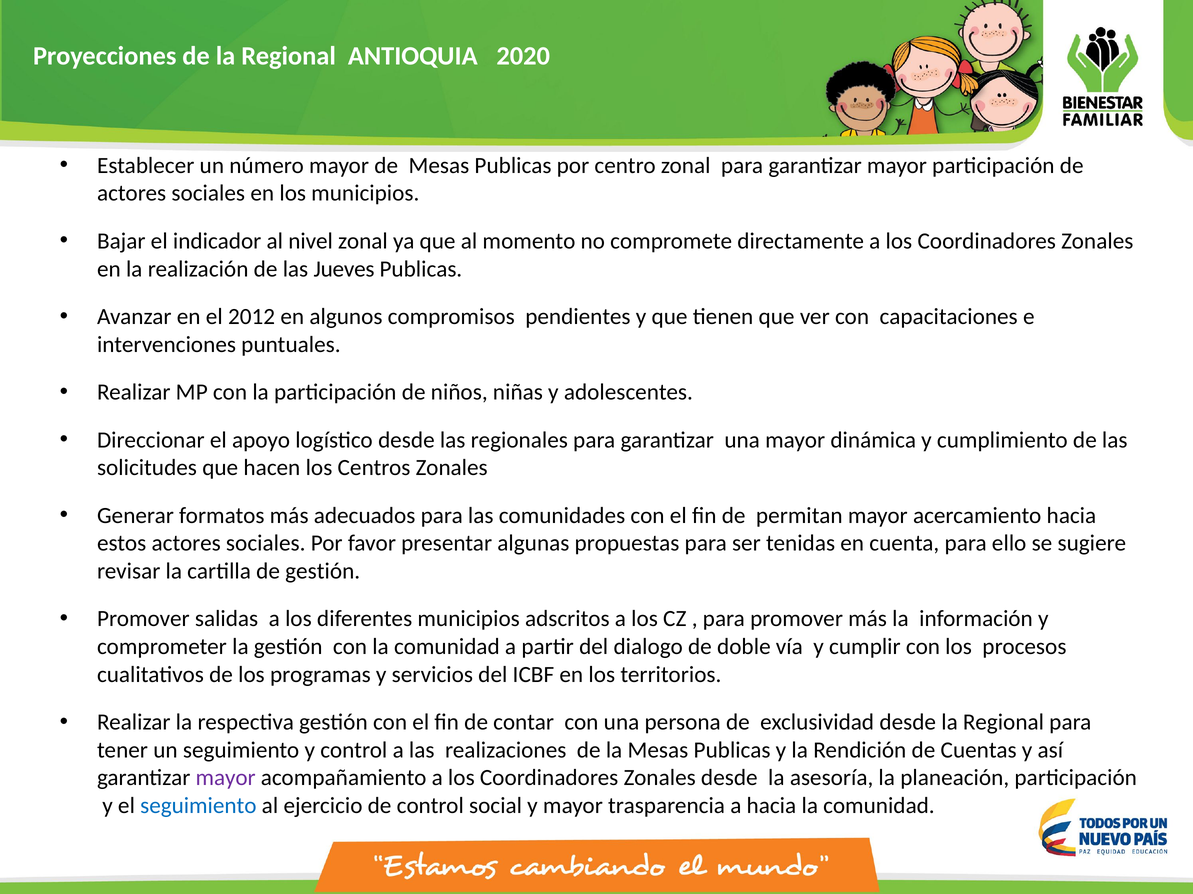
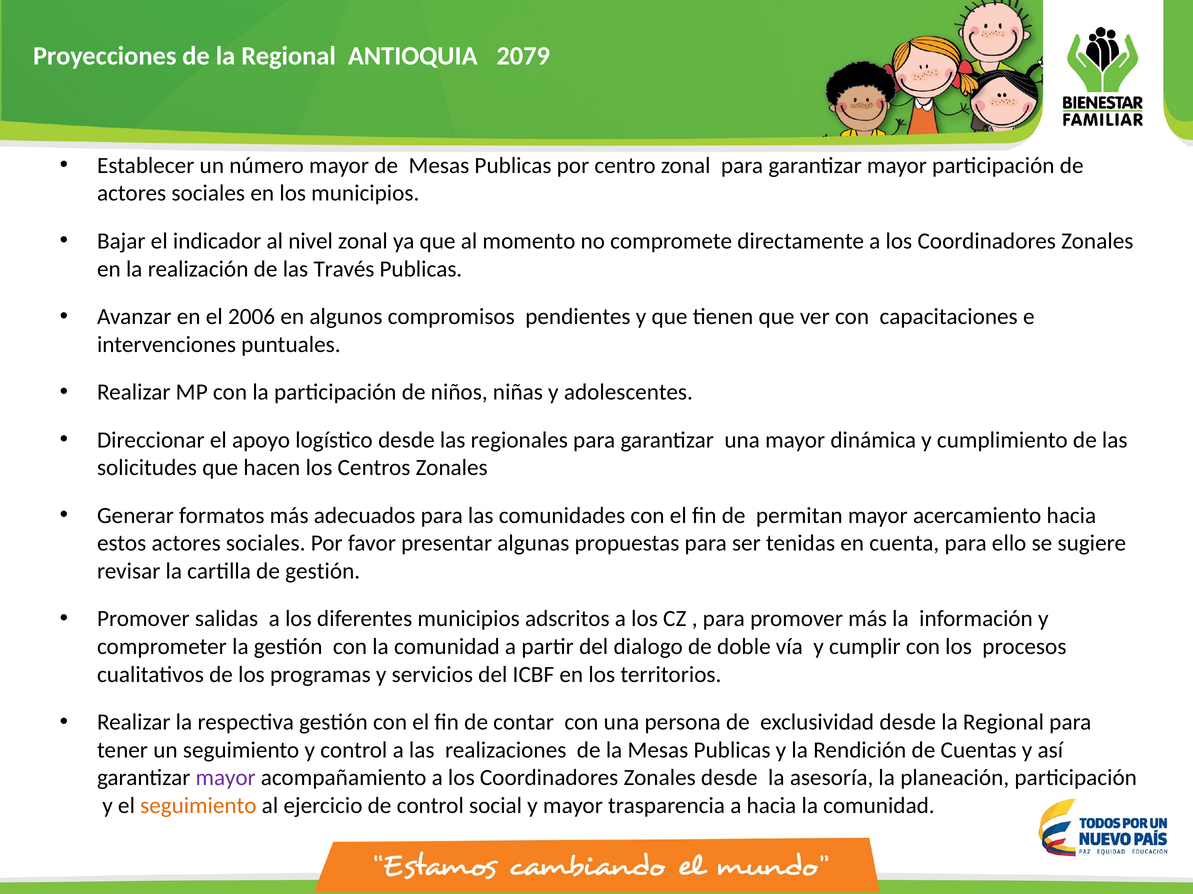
2020: 2020 -> 2079 (523, 56)
Jueves: Jueves -> Través (344, 269)
2012: 2012 -> 2006 (252, 317)
seguimiento colour: blue -> orange (198, 806)
